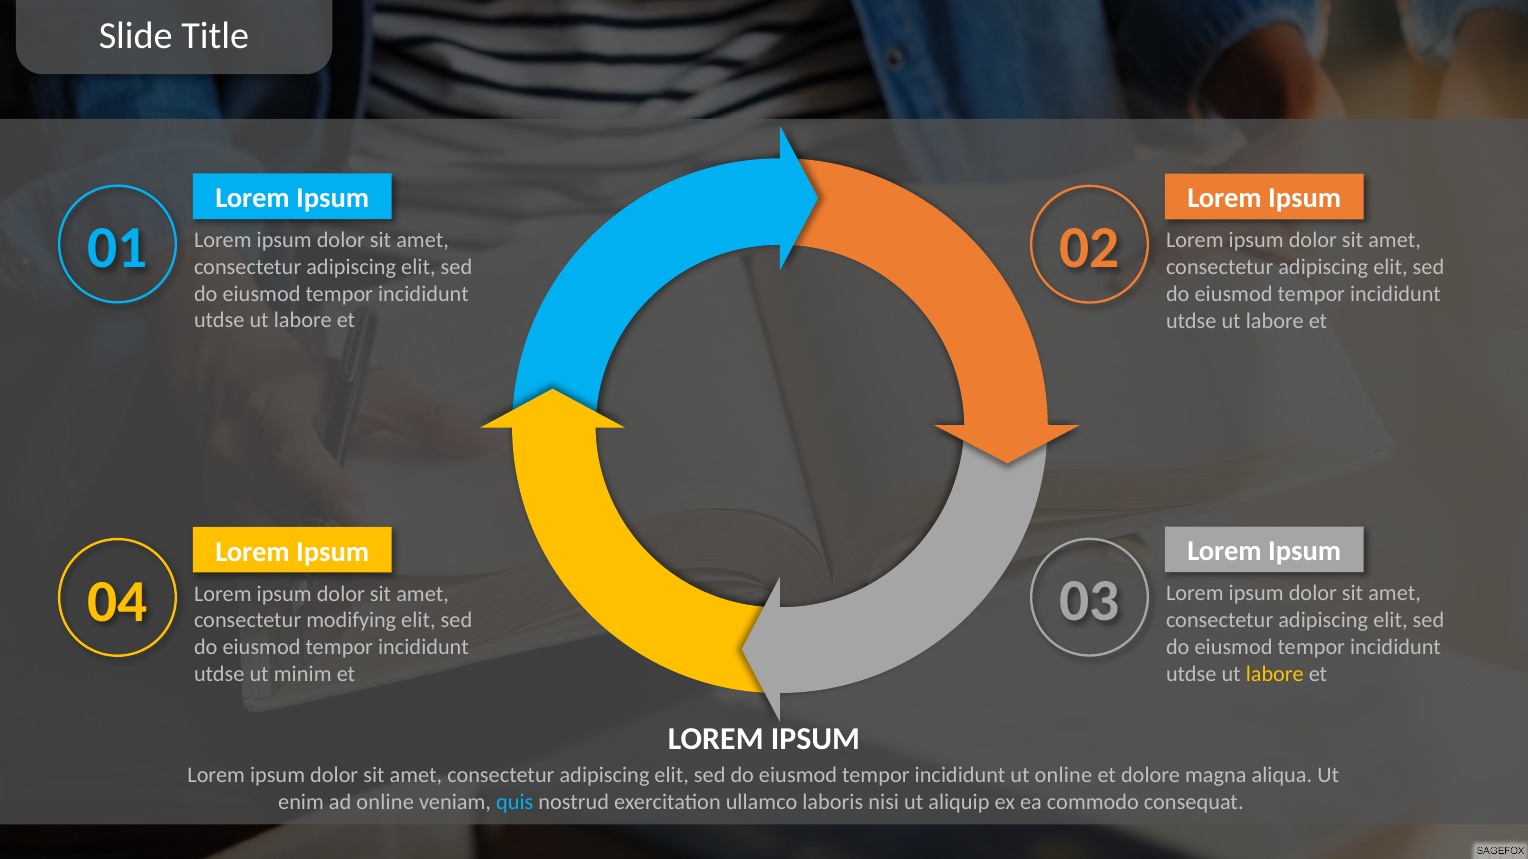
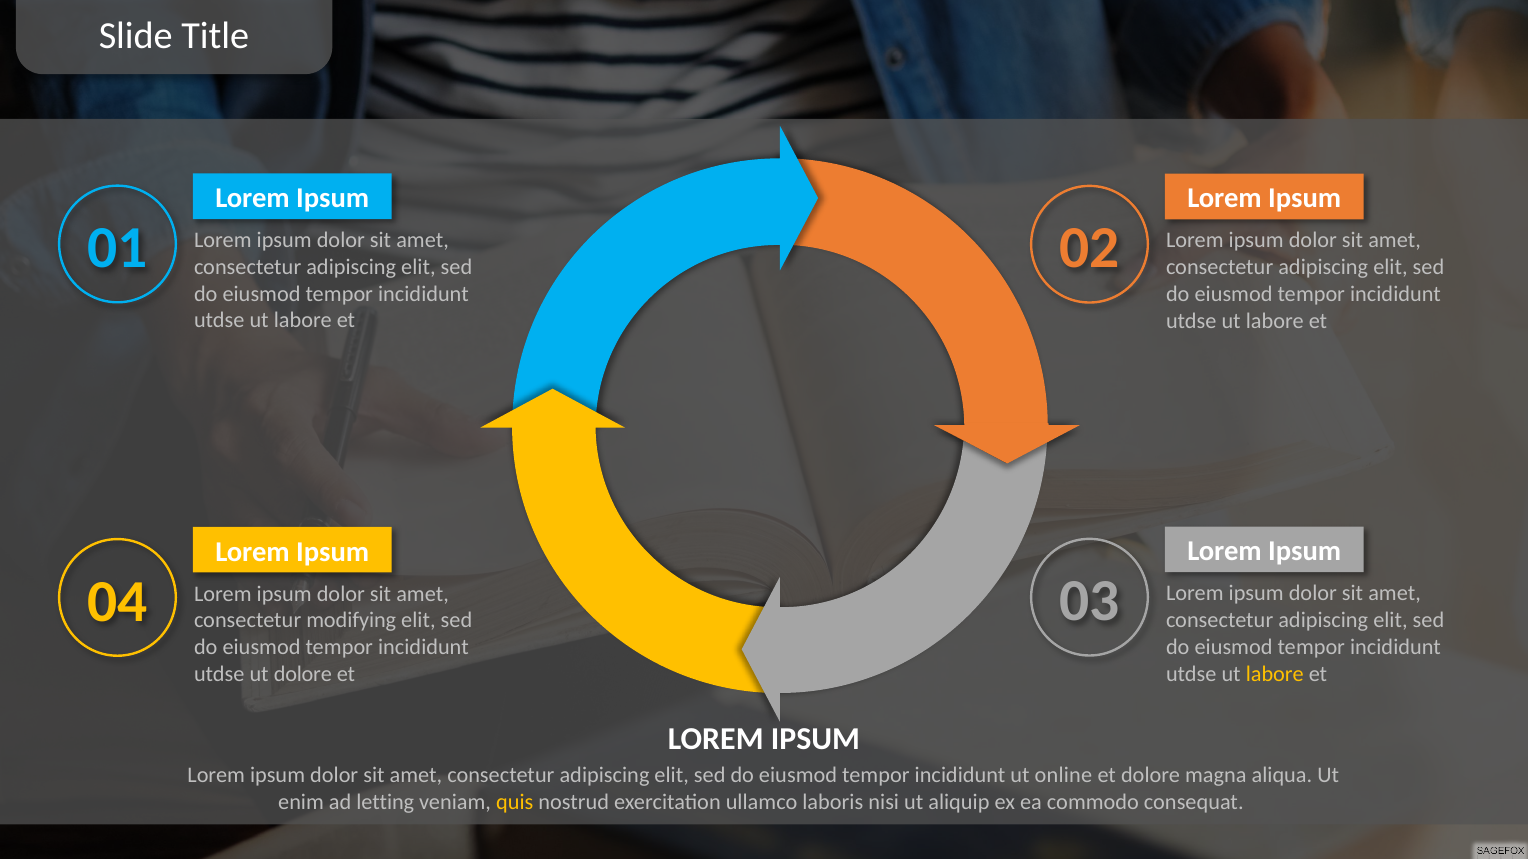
ut minim: minim -> dolore (303, 674)
ad online: online -> letting (385, 802)
quis colour: light blue -> yellow (515, 802)
